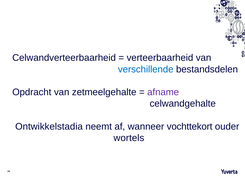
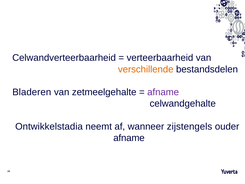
verschillende colour: blue -> orange (146, 69)
Opdracht: Opdracht -> Bladeren (32, 92)
vochttekort: vochttekort -> zijstengels (190, 126)
wortels: wortels -> afname (129, 138)
